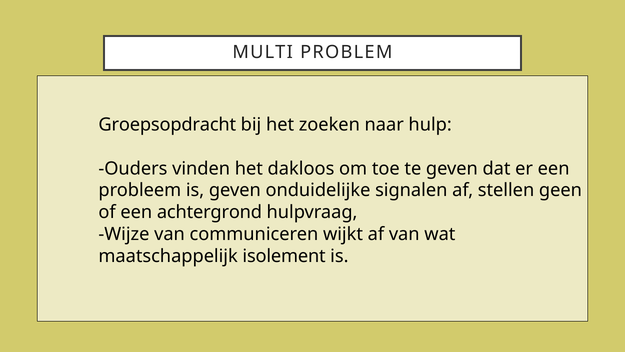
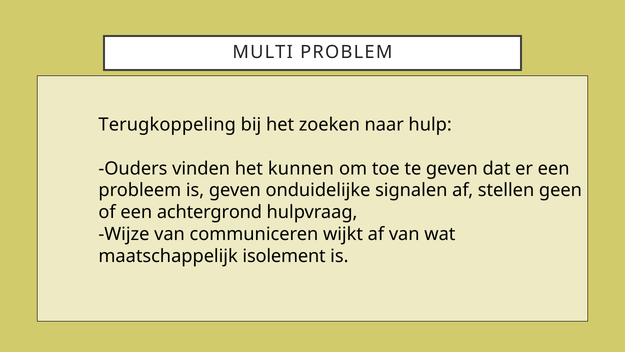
Groepsopdracht: Groepsopdracht -> Terugkoppeling (167, 125)
dakloos: dakloos -> kunnen (301, 168)
